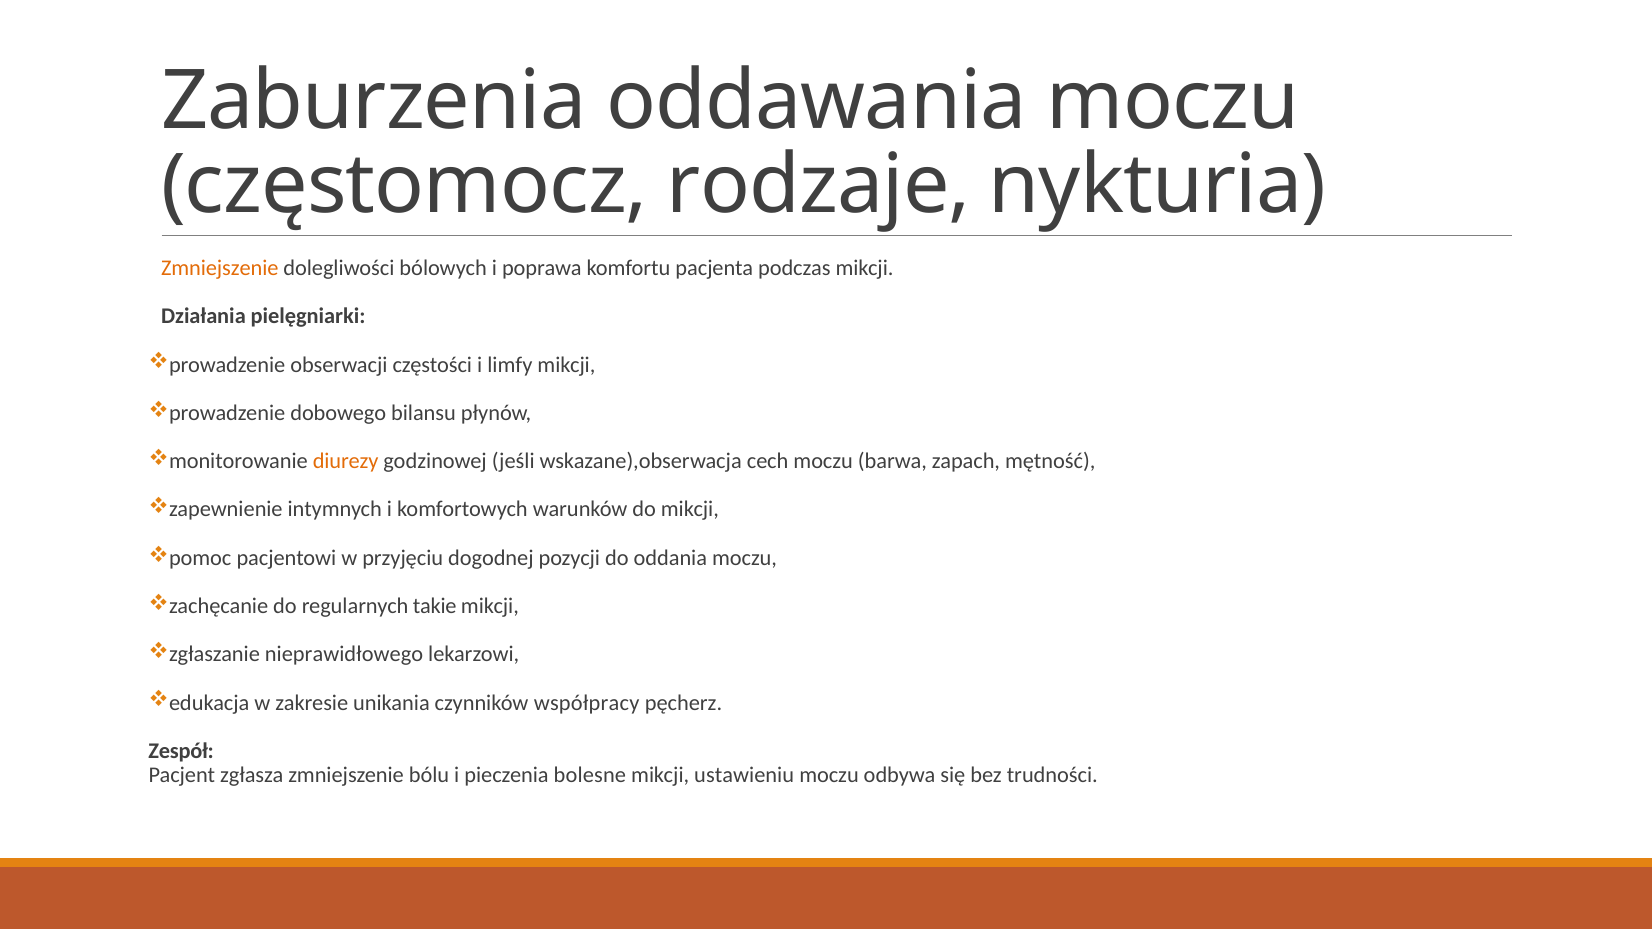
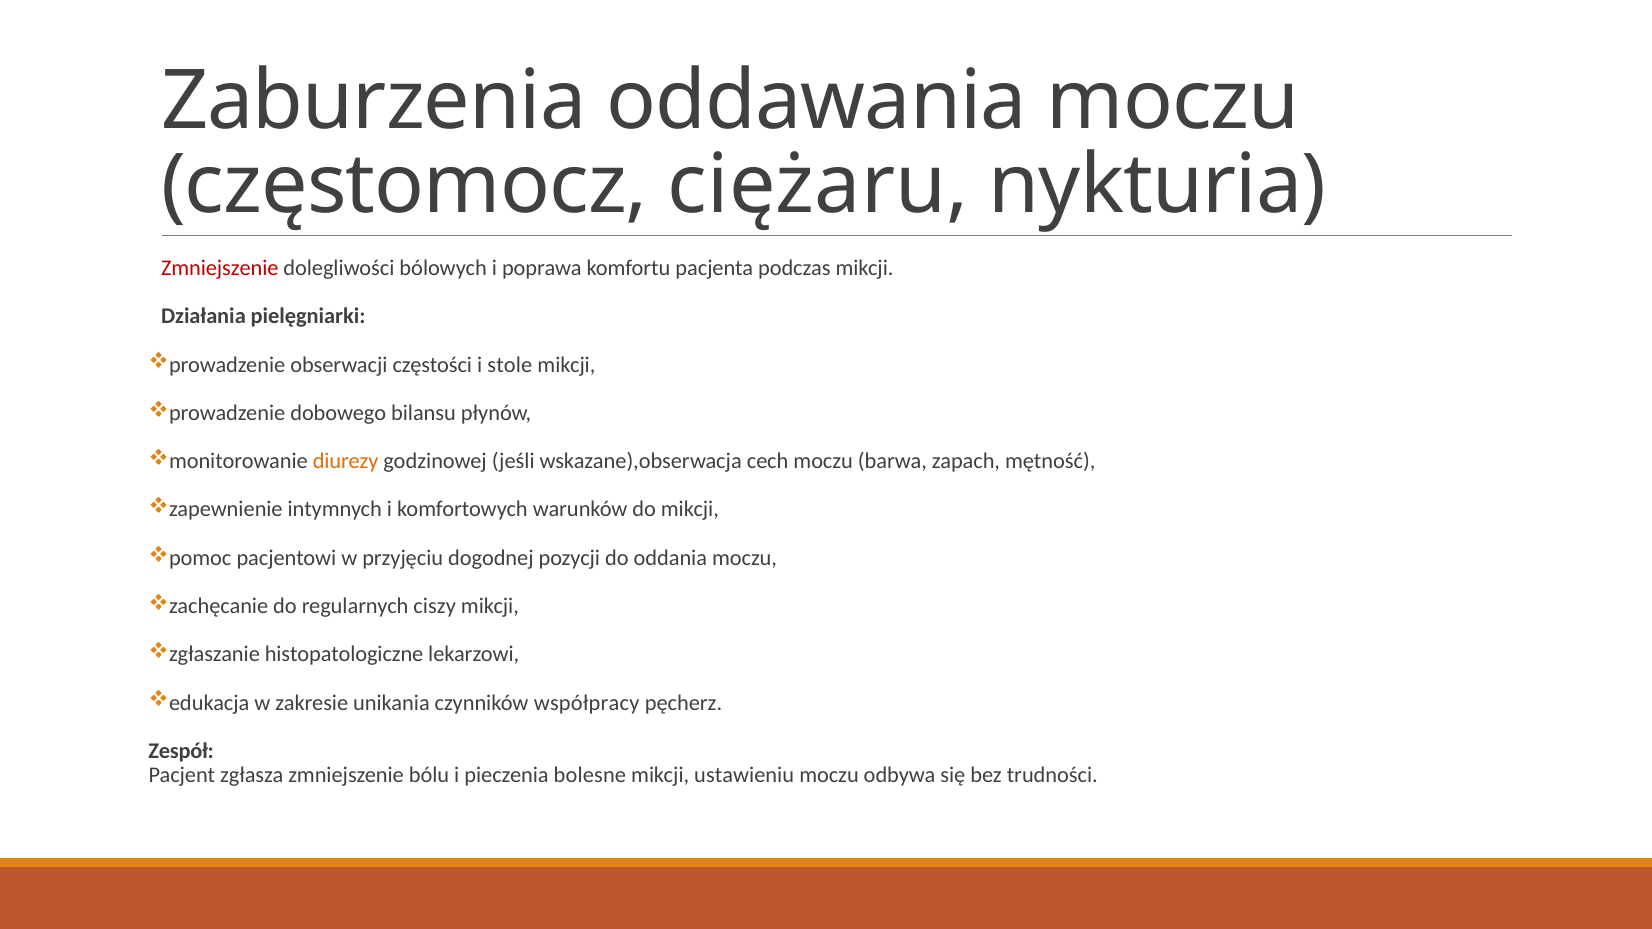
rodzaje: rodzaje -> ciężaru (818, 185)
Zmniejszenie colour: orange -> red (220, 268)
limfy: limfy -> stole (510, 365)
takie: takie -> ciszy (435, 606)
nieprawidłowego: nieprawidłowego -> histopatologiczne (344, 655)
